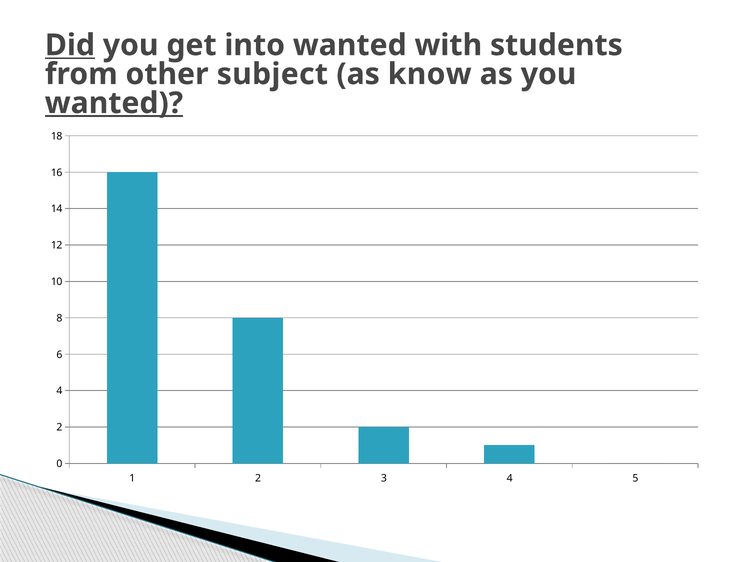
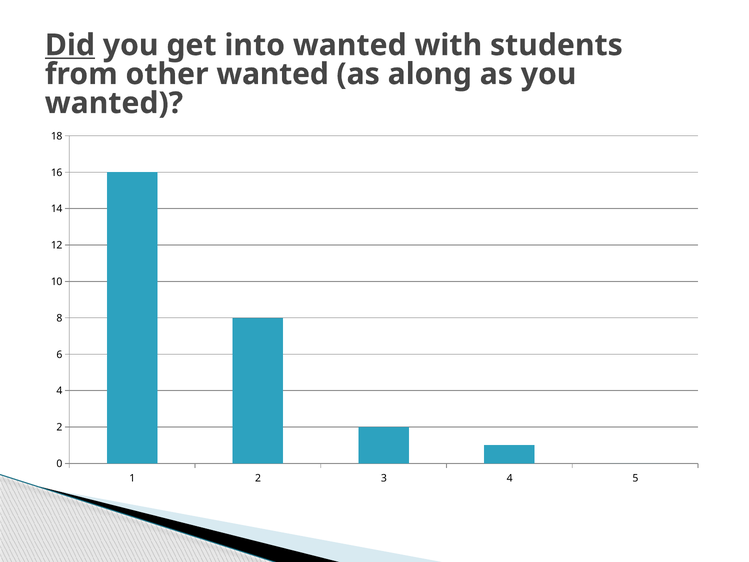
other subject: subject -> wanted (273, 74)
know: know -> along (430, 74)
wanted underline: present -> none (114, 103)
